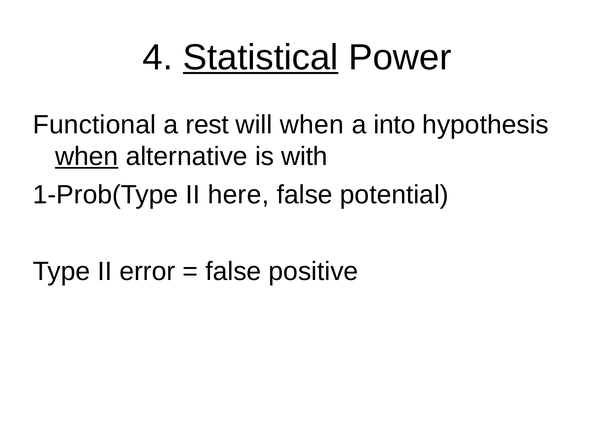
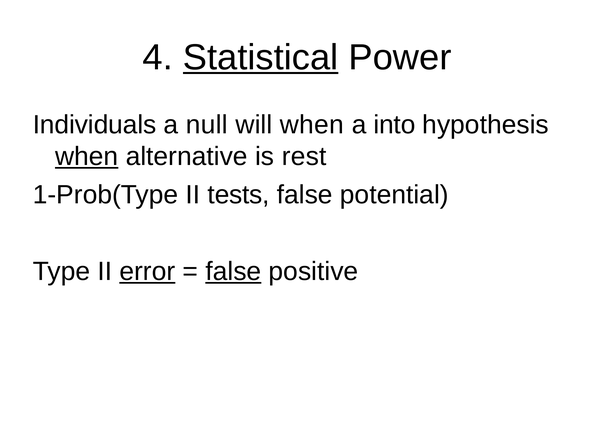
Functional: Functional -> Individuals (95, 125)
rest: rest -> null (207, 125)
with: with -> rest (304, 157)
here: here -> tests (239, 195)
error underline: none -> present (147, 272)
false underline: none -> present (233, 272)
